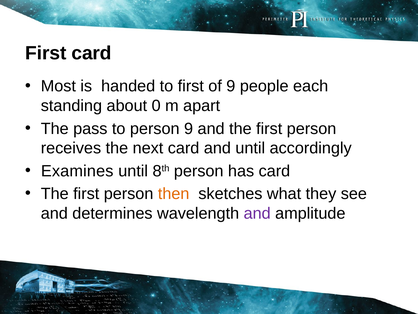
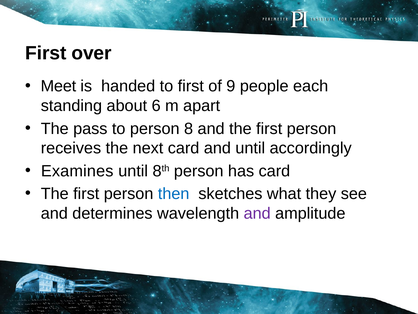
First card: card -> over (92, 53)
Most: Most -> Meet (58, 86)
0: 0 -> 6 (156, 106)
person 9: 9 -> 8 (189, 128)
then colour: orange -> blue (174, 193)
